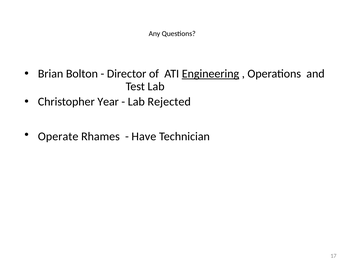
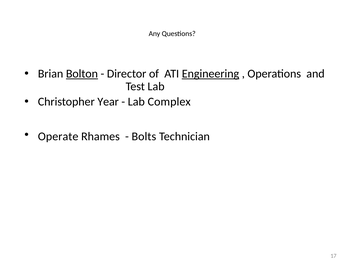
Bolton underline: none -> present (82, 74)
Rejected: Rejected -> Complex (169, 102)
Have: Have -> Bolts (144, 137)
